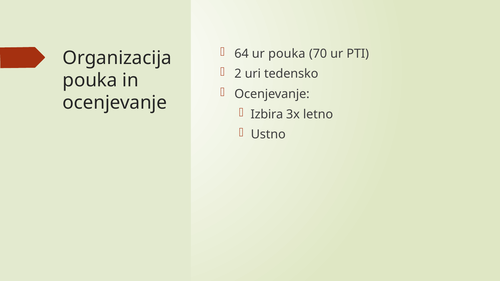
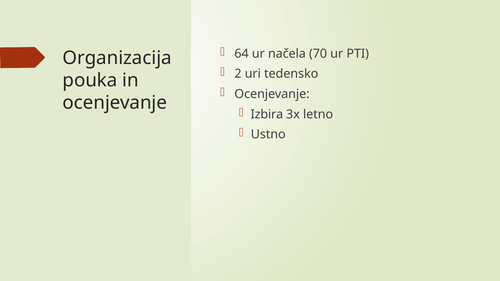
ur pouka: pouka -> načela (287, 54)
